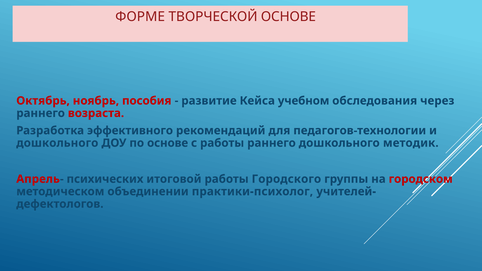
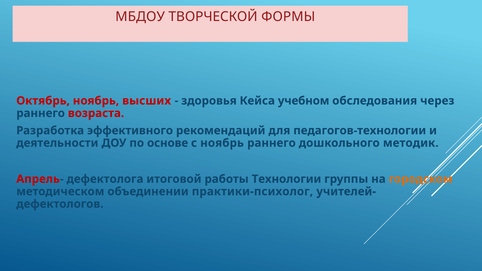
ФОРМЕ: ФОРМЕ -> МБДОУ (140, 17)
ТВОРЧЕСКОЙ ОСНОВЕ: ОСНОВЕ -> ФОРМЫ (288, 17)
пособия: пособия -> высших (147, 101)
развитие: развитие -> здоровья (209, 101)
дошкольного: дошкольного -> деятельности (57, 143)
с работы: работы -> ноябрь (222, 143)
психических: психических -> дефектолога (105, 179)
Городского: Городского -> Технологии (286, 179)
городском colour: red -> orange (421, 179)
